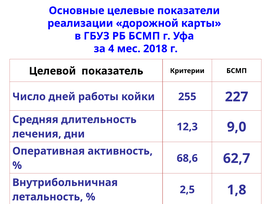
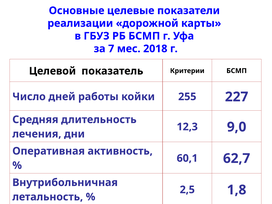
4: 4 -> 7 (111, 49)
68,6: 68,6 -> 60,1 (187, 158)
